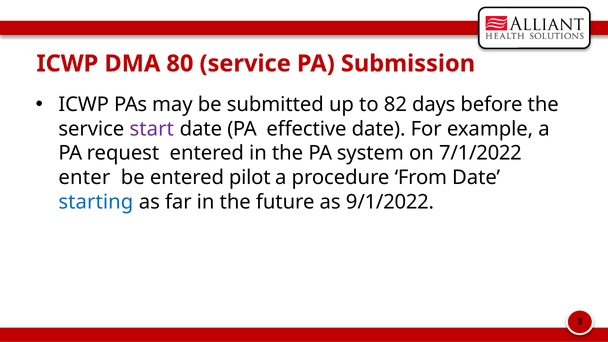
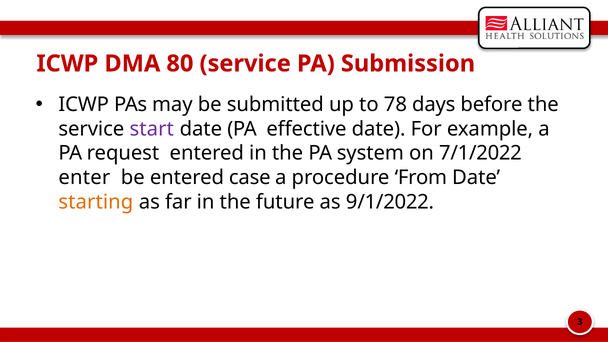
82: 82 -> 78 (395, 105)
pilot: pilot -> case (250, 178)
starting colour: blue -> orange (96, 202)
